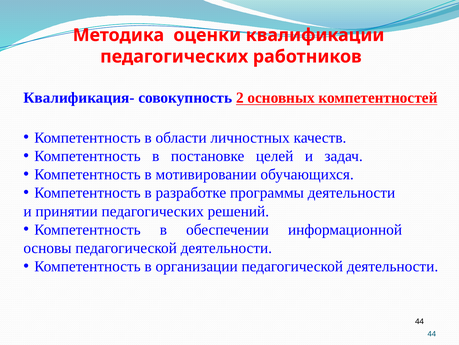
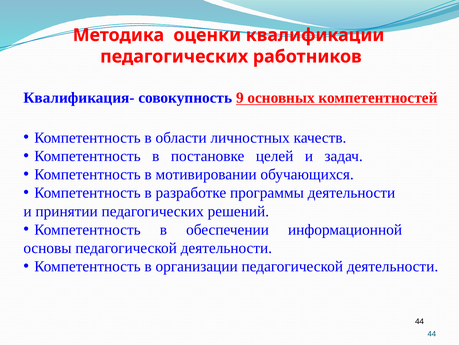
2: 2 -> 9 (240, 98)
